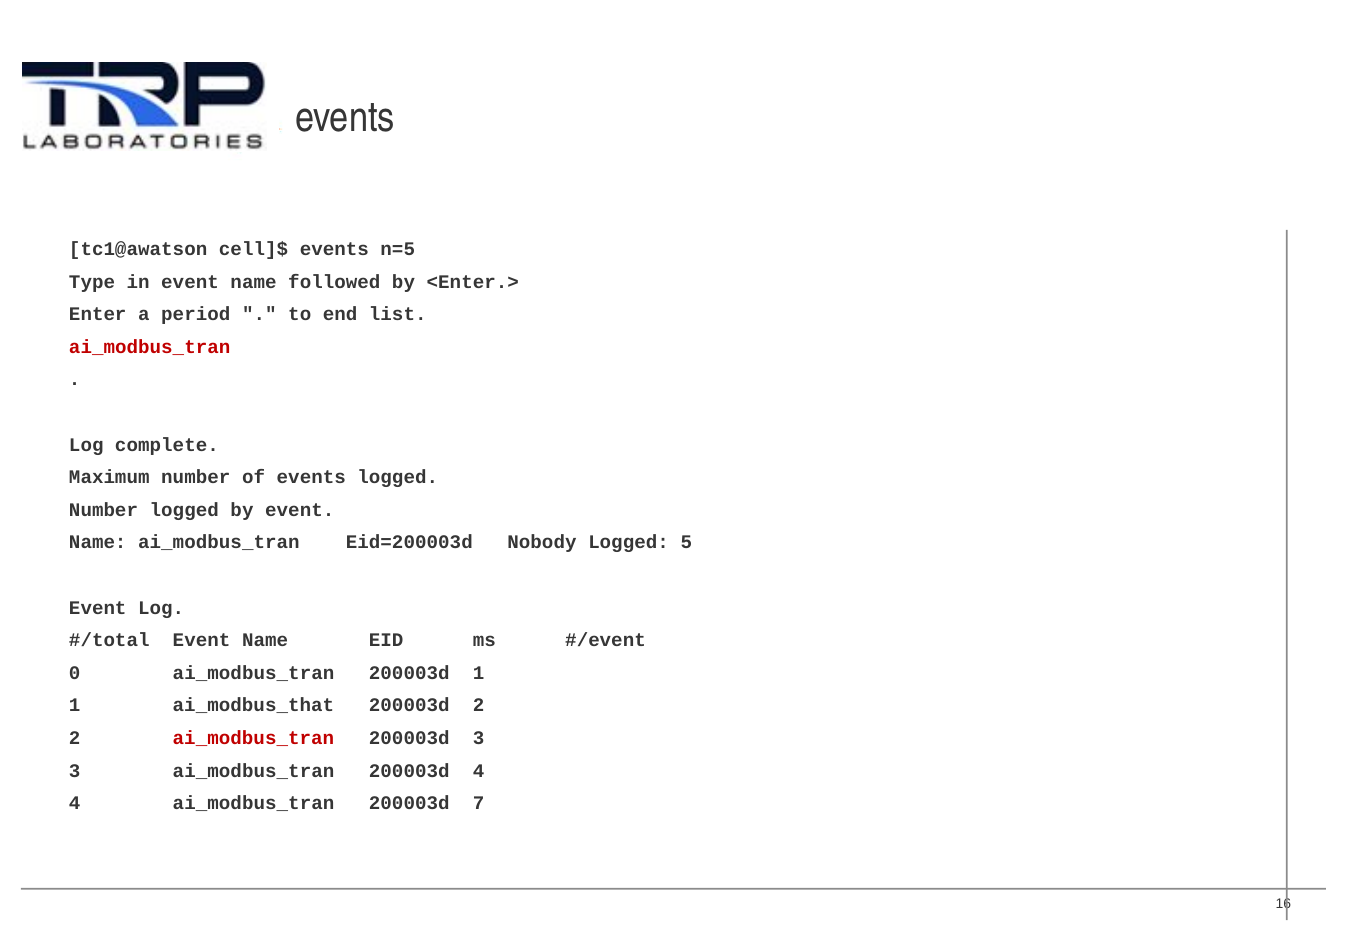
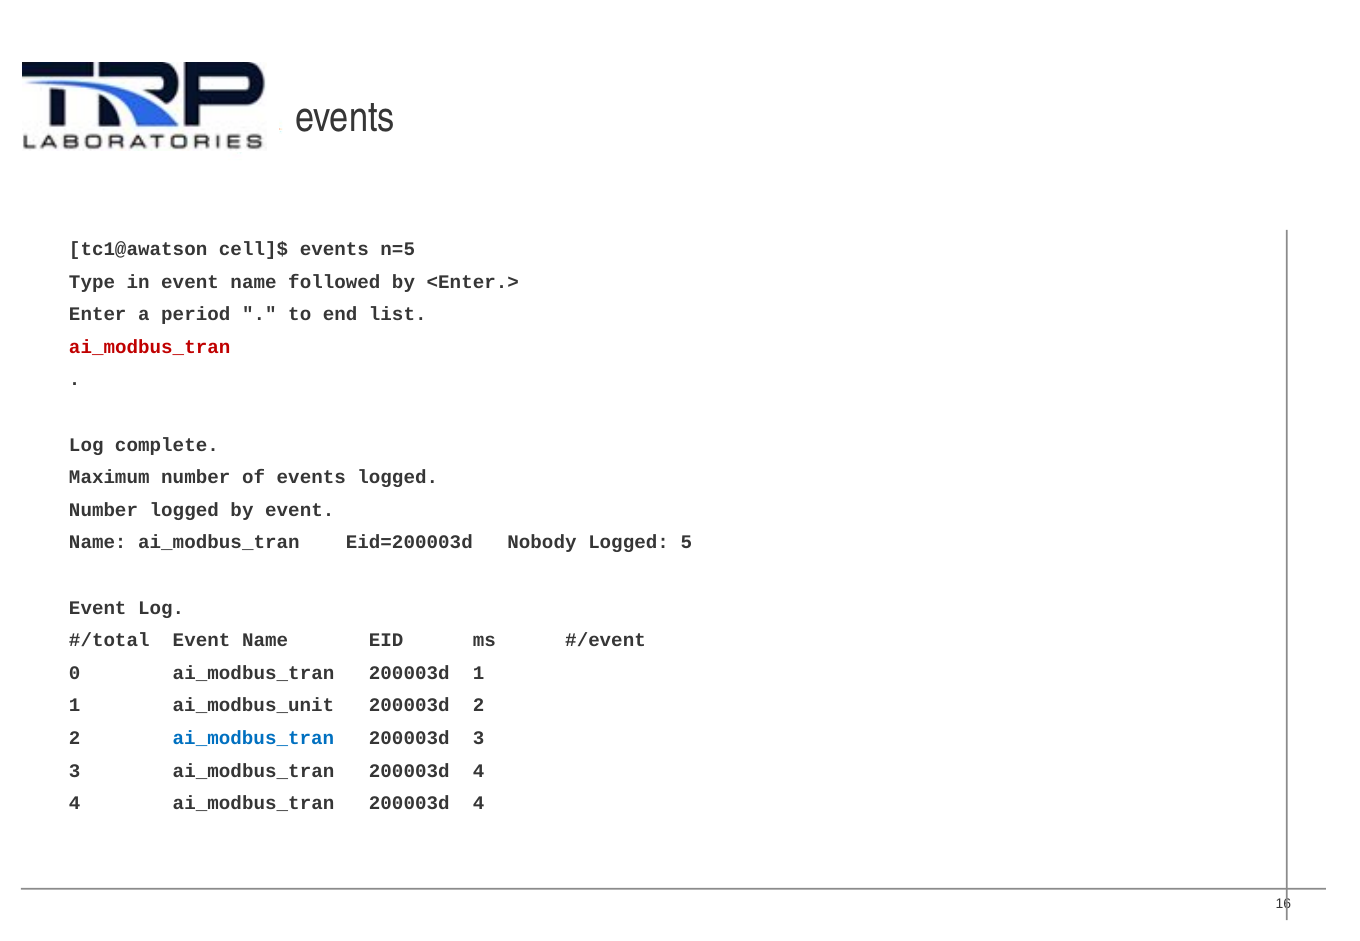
ai_modbus_that: ai_modbus_that -> ai_modbus_unit (253, 706)
ai_modbus_tran colour: red -> blue (253, 739)
4 ai_modbus_tran 200003d 7: 7 -> 4 (479, 804)
